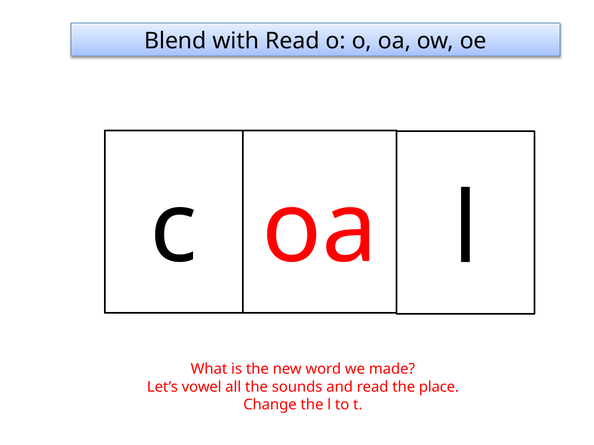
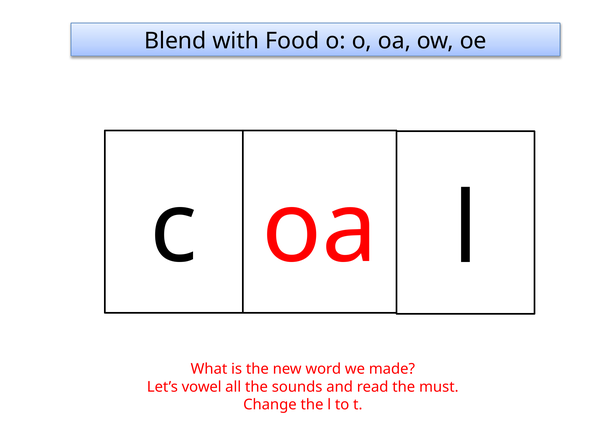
with Read: Read -> Food (292, 41)
place: place -> must (439, 387)
